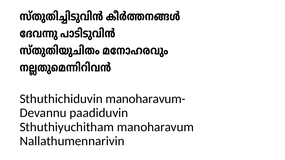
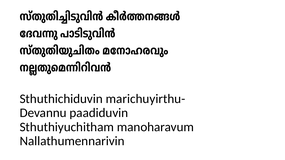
manoharavum-: manoharavum- -> marichuyirthu- (145, 99)
